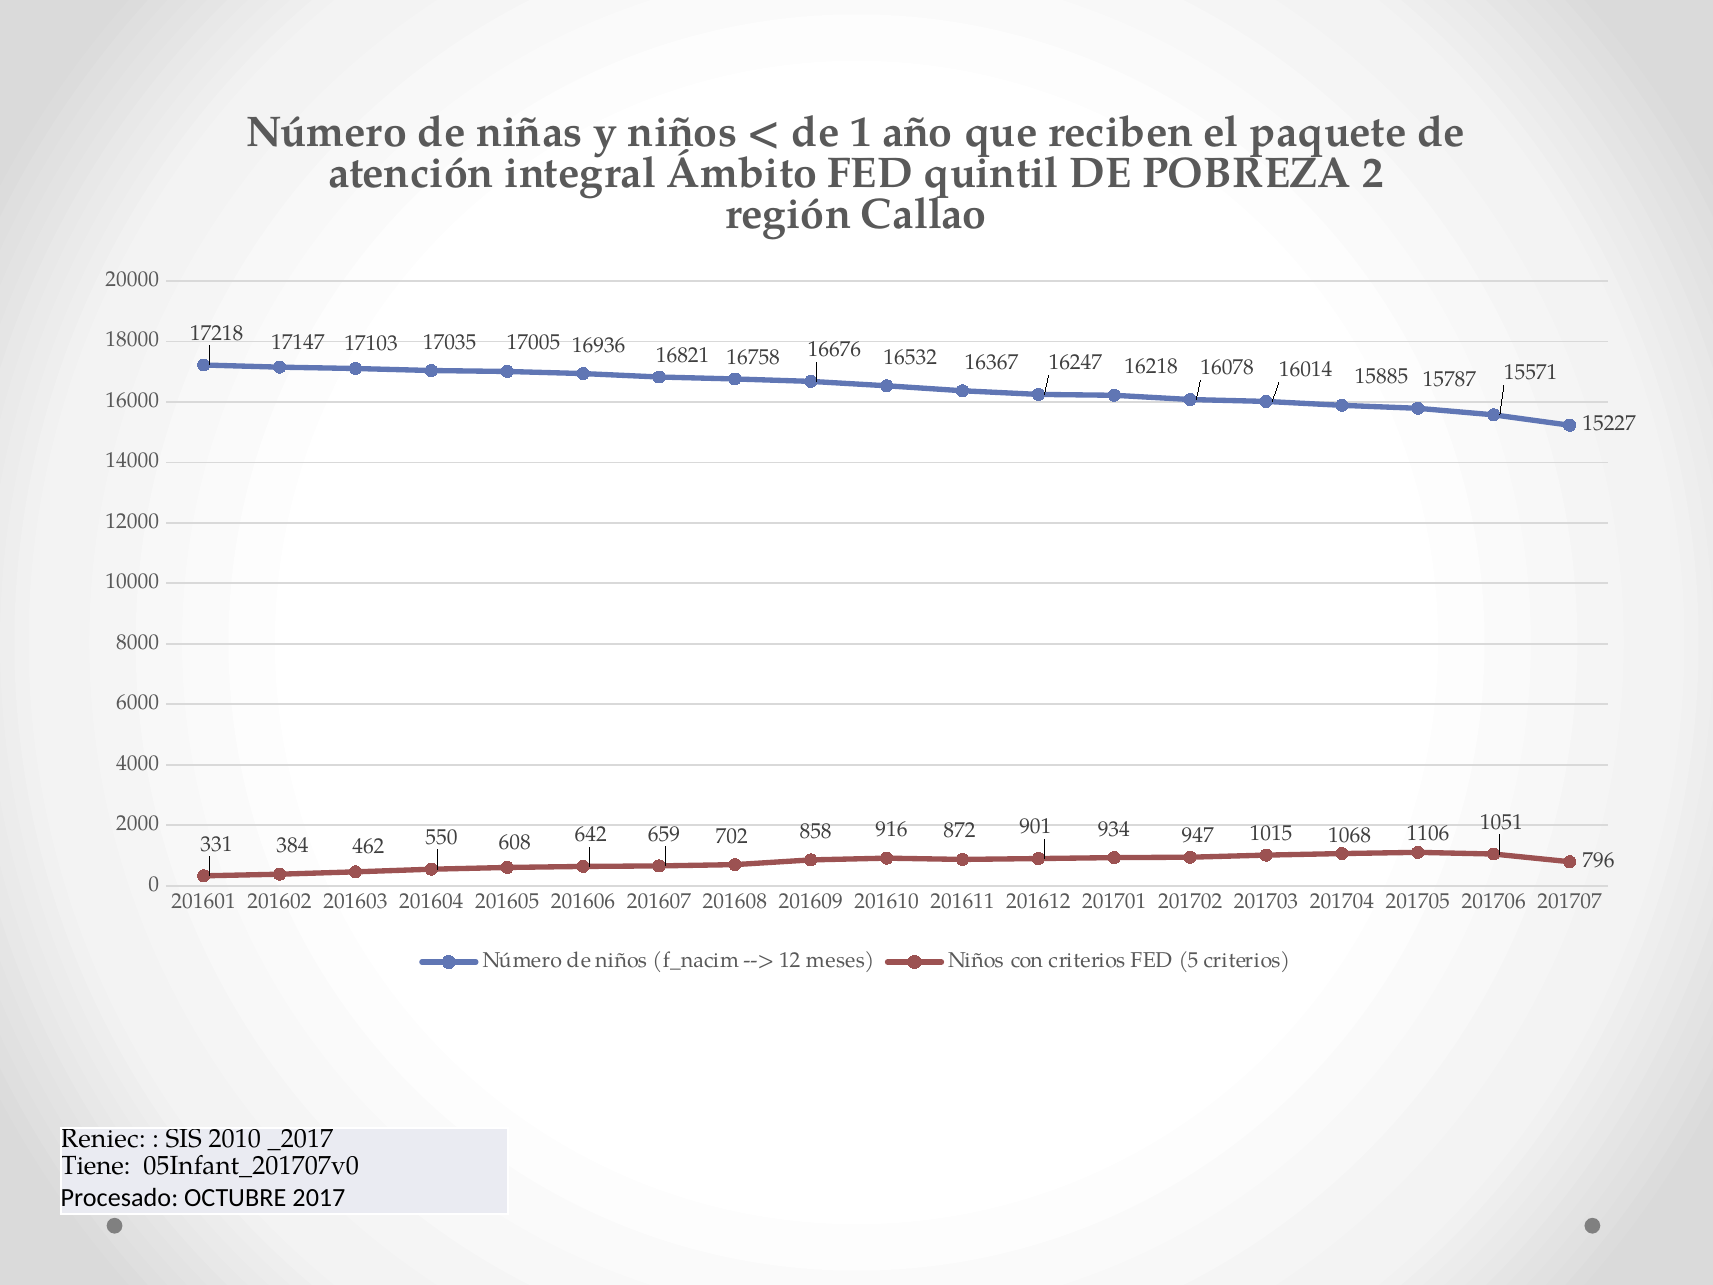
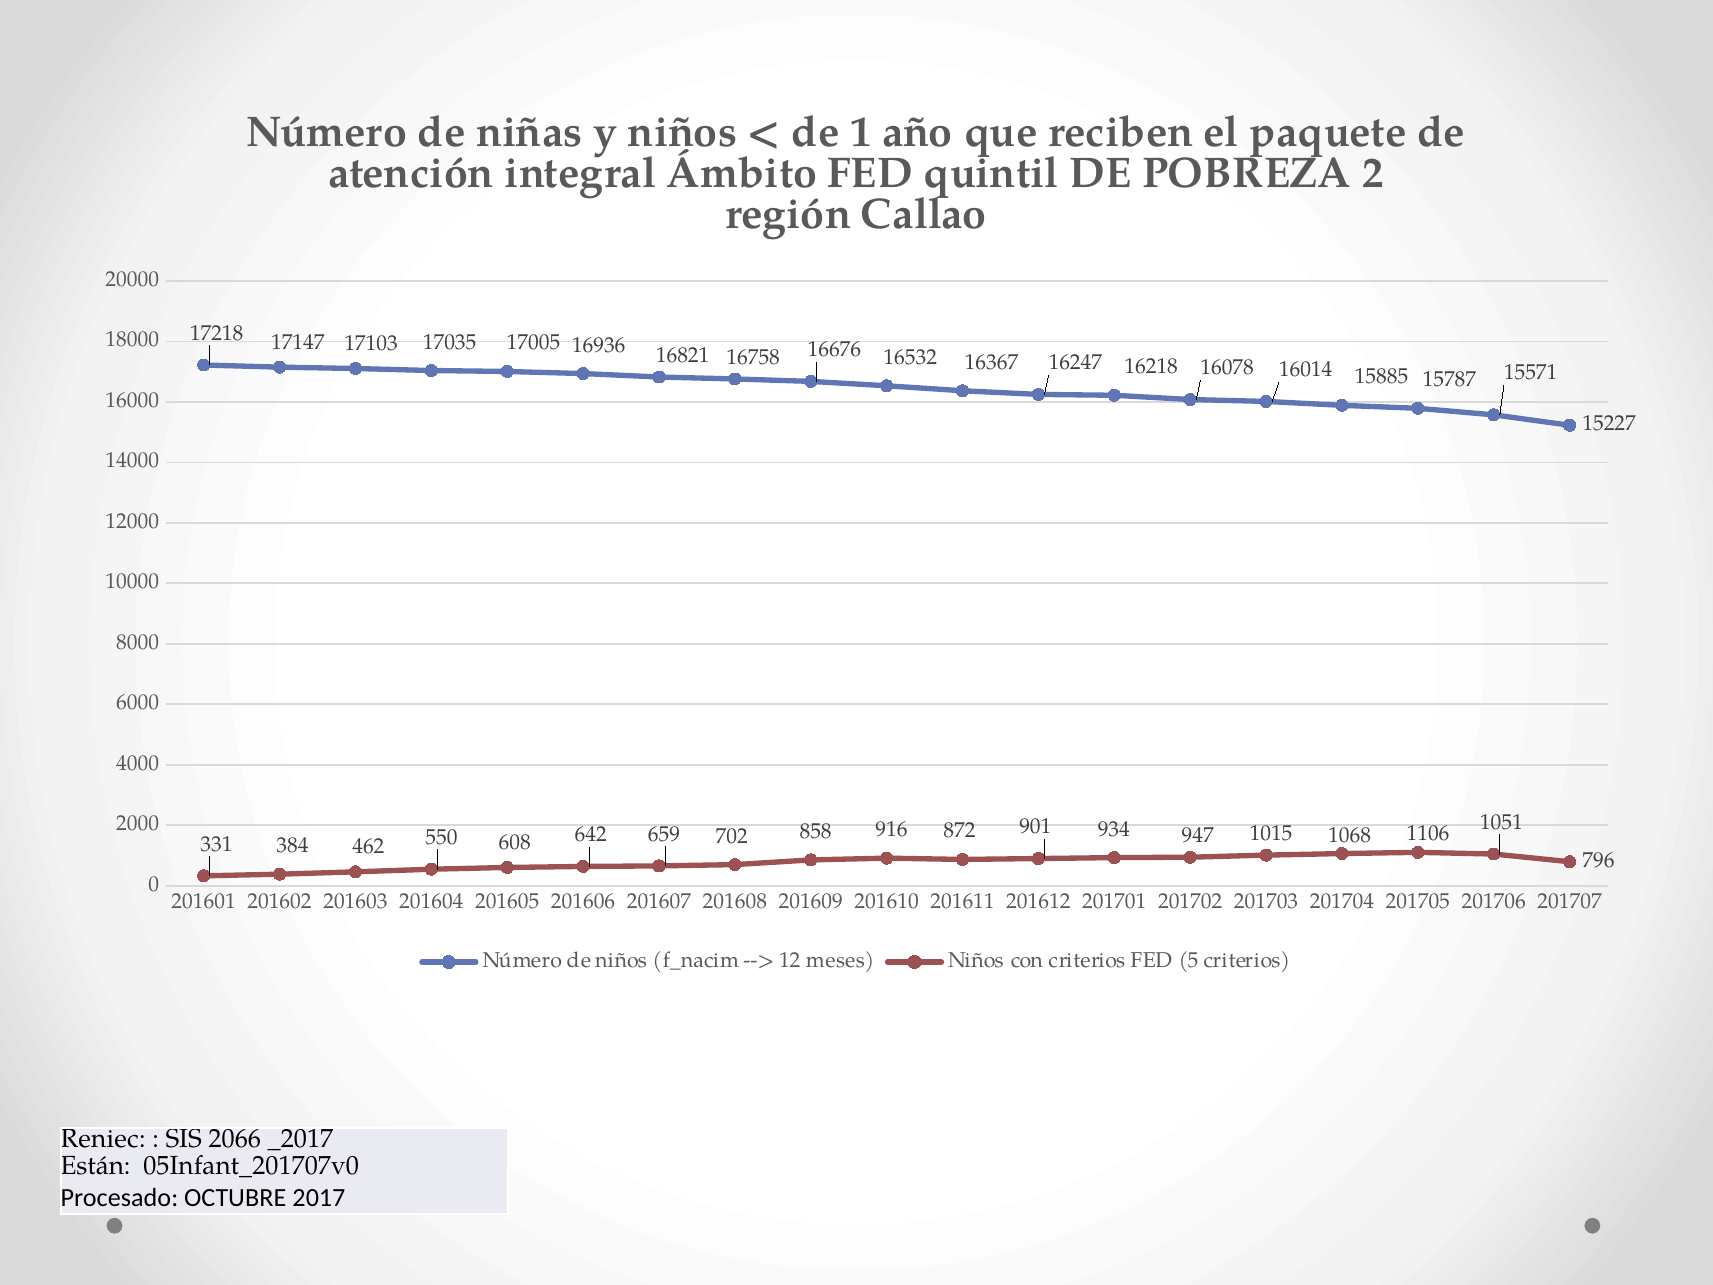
2010: 2010 -> 2066 (235, 1139)
Tiene: Tiene -> Están (96, 1165)
